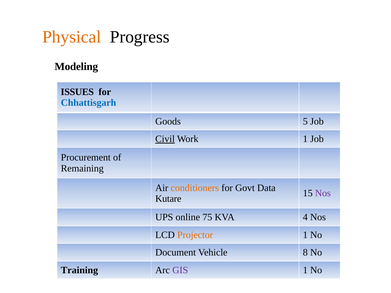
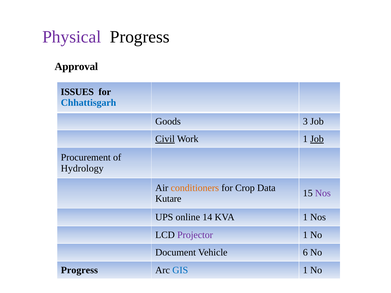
Physical colour: orange -> purple (72, 37)
Modeling: Modeling -> Approval (76, 67)
5: 5 -> 3 (305, 121)
Job underline: none -> present (317, 139)
Remaining: Remaining -> Hydrology (82, 168)
Govt: Govt -> Crop (245, 188)
75: 75 -> 14 (207, 217)
KVA 4: 4 -> 1 (305, 217)
Projector colour: orange -> purple (195, 235)
8: 8 -> 6 (305, 253)
Training: Training -> Progress (79, 270)
GIS colour: purple -> blue (180, 270)
